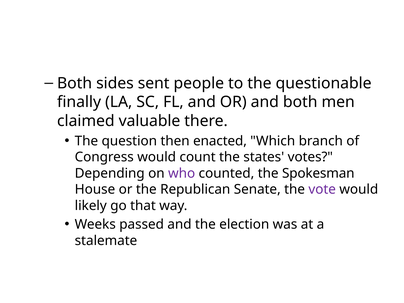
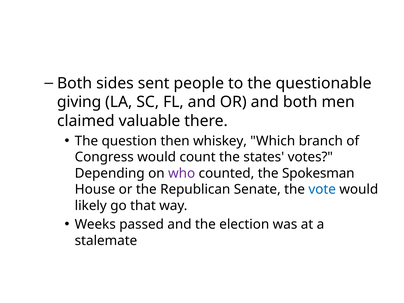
finally: finally -> giving (79, 102)
enacted: enacted -> whiskey (220, 141)
vote colour: purple -> blue (322, 190)
